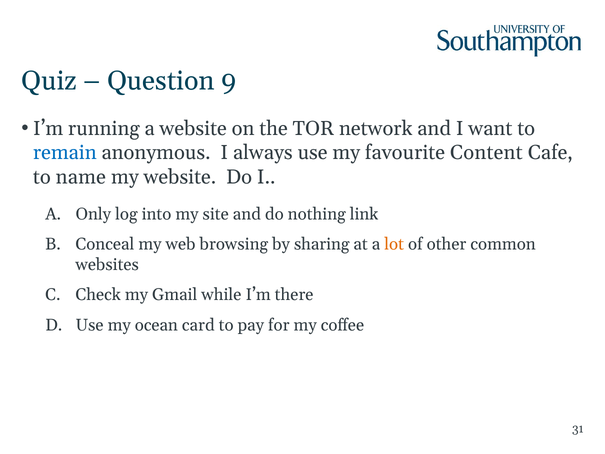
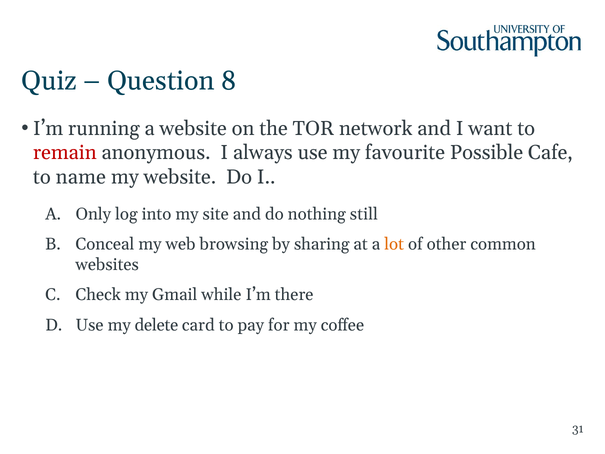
9: 9 -> 8 (229, 81)
remain colour: blue -> red (65, 153)
Content: Content -> Possible (487, 153)
link: link -> still (364, 214)
ocean: ocean -> delete (156, 325)
